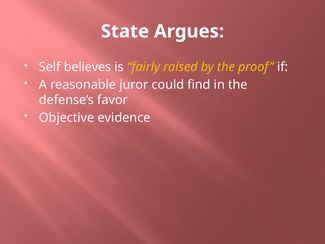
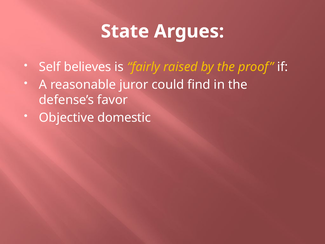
evidence: evidence -> domestic (124, 118)
